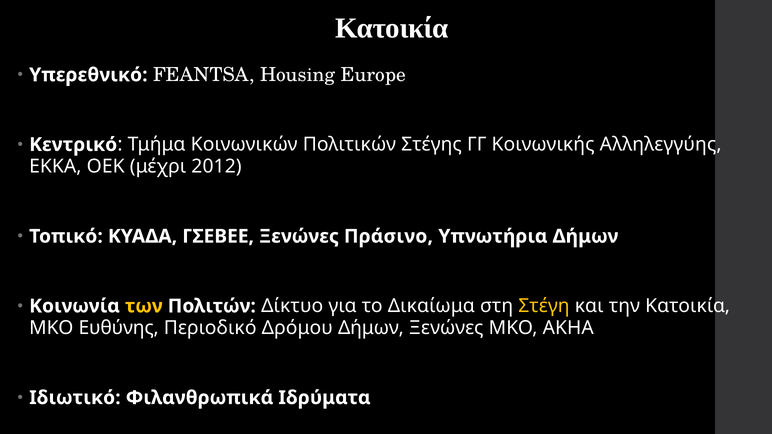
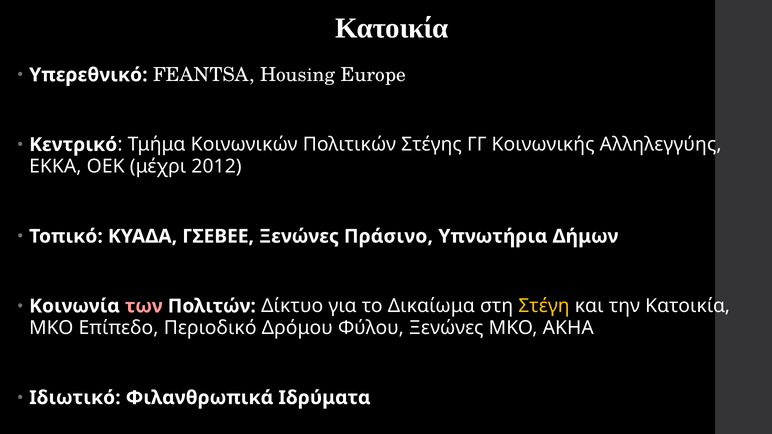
των colour: yellow -> pink (144, 306)
Ευθύνης: Ευθύνης -> Επίπεδο (119, 328)
Δρόμου Δήμων: Δήμων -> Φύλου (371, 328)
